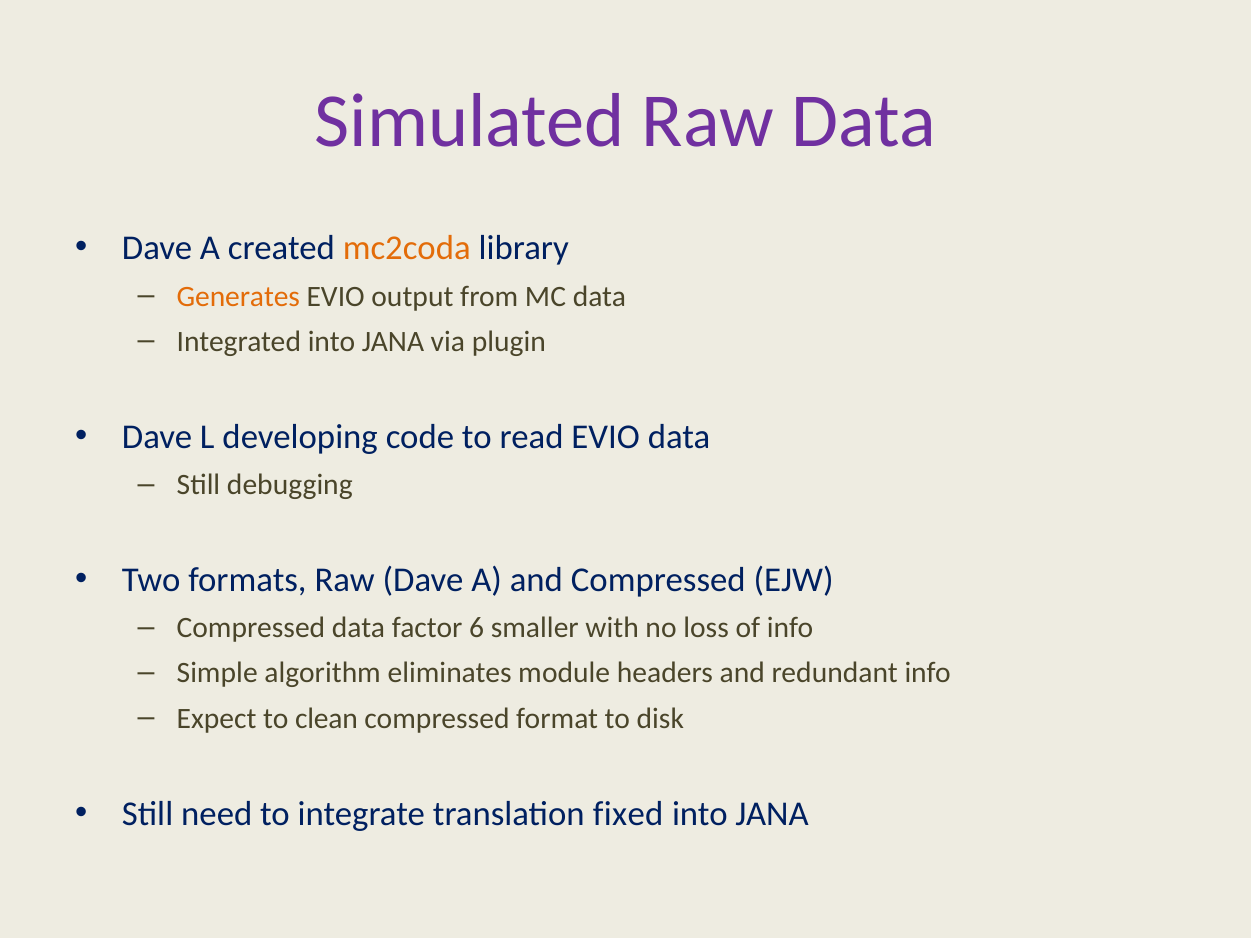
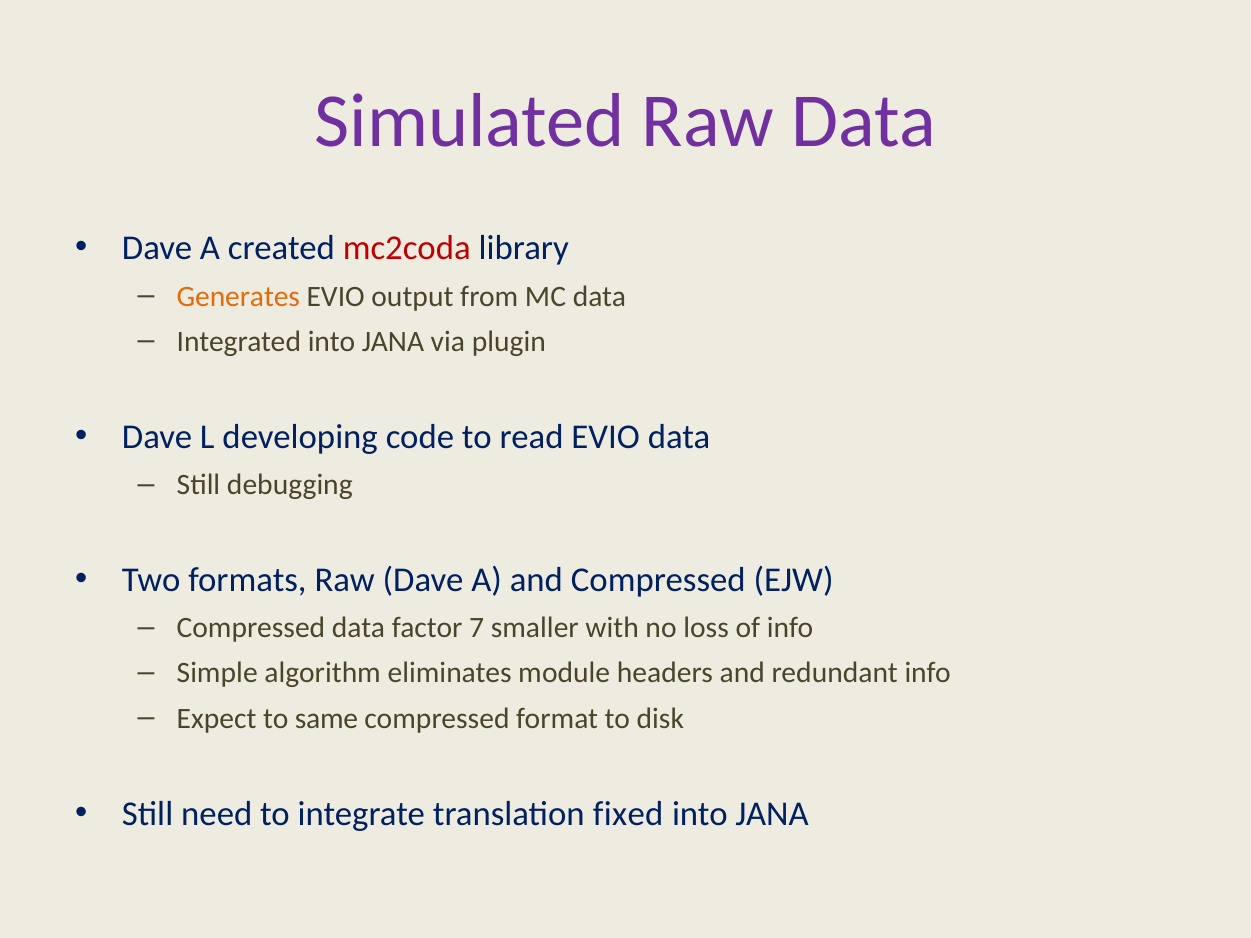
mc2coda colour: orange -> red (407, 248)
6: 6 -> 7 (477, 628)
clean: clean -> same (327, 719)
